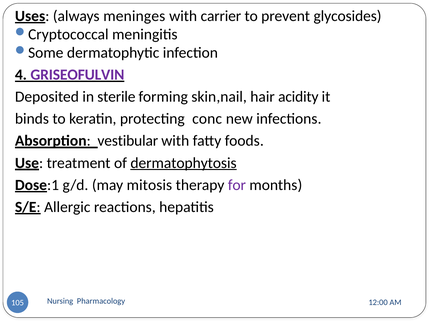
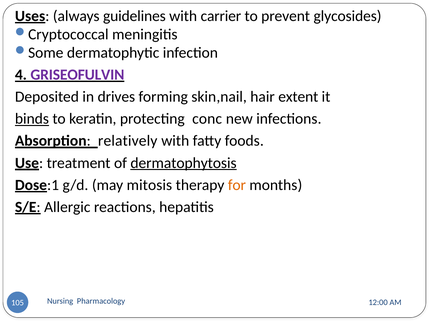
meninges: meninges -> guidelines (134, 16)
sterile: sterile -> drives (116, 97)
acidity: acidity -> extent (298, 97)
binds underline: none -> present (32, 119)
vestibular: vestibular -> relatively (128, 141)
for colour: purple -> orange (237, 185)
